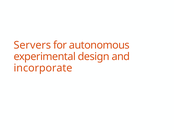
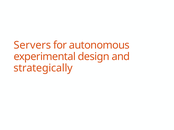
incorporate: incorporate -> strategically (43, 68)
